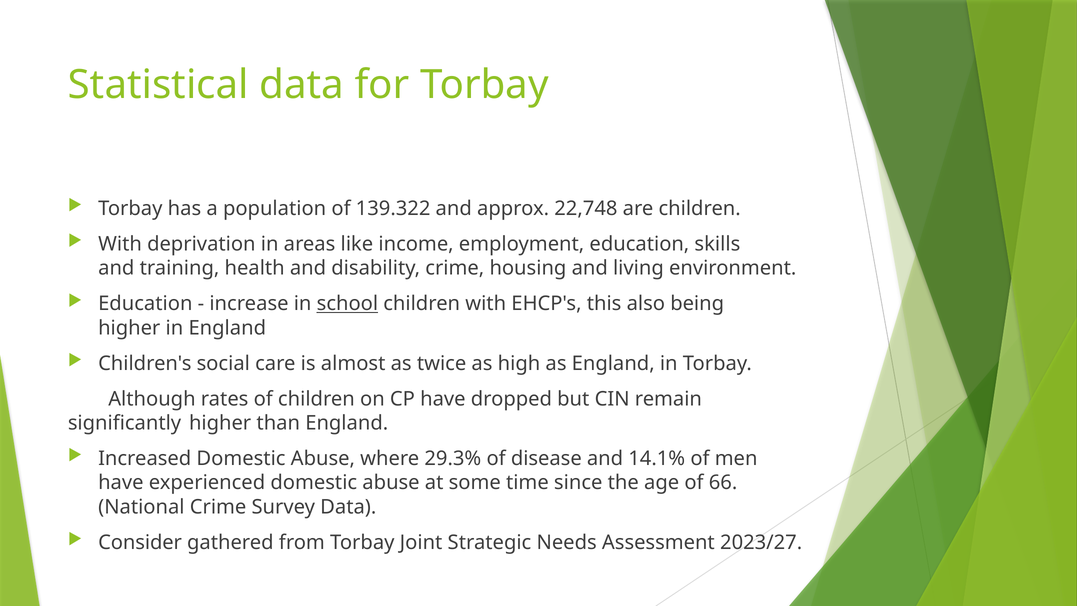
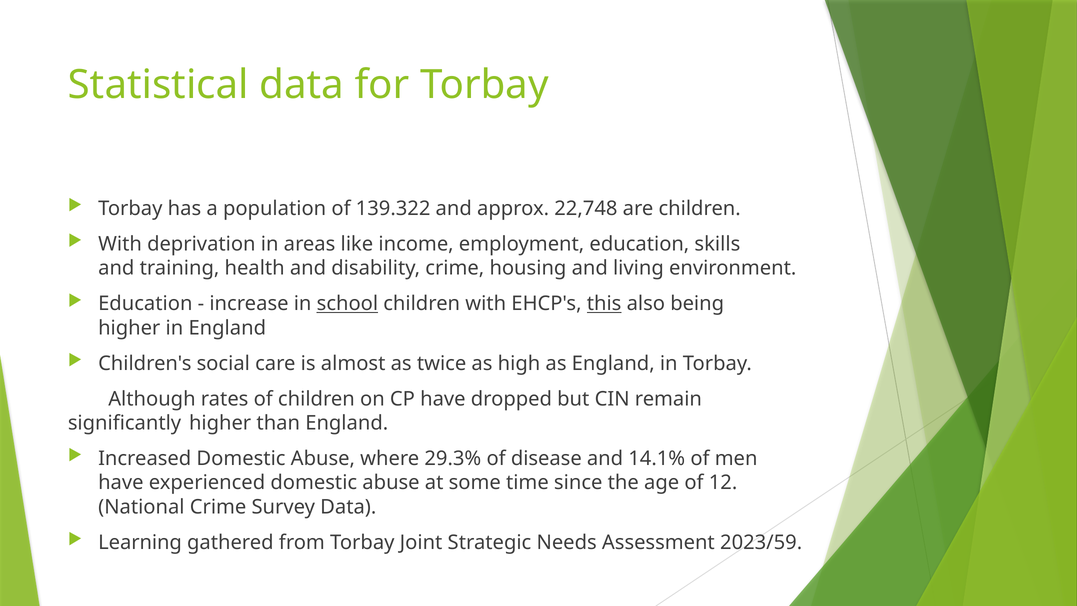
this underline: none -> present (604, 304)
66: 66 -> 12 (723, 483)
Consider: Consider -> Learning (140, 542)
2023/27: 2023/27 -> 2023/59 (761, 542)
